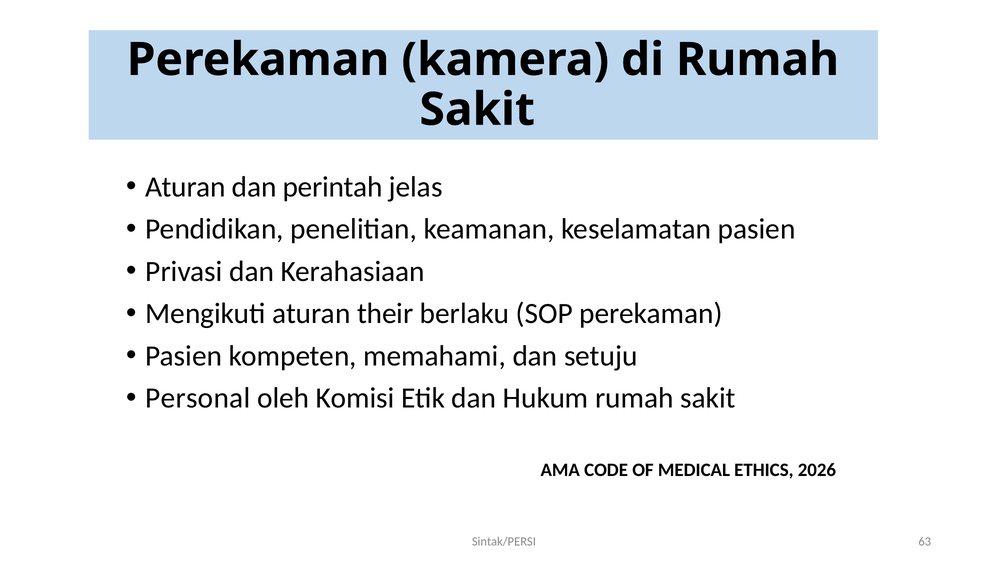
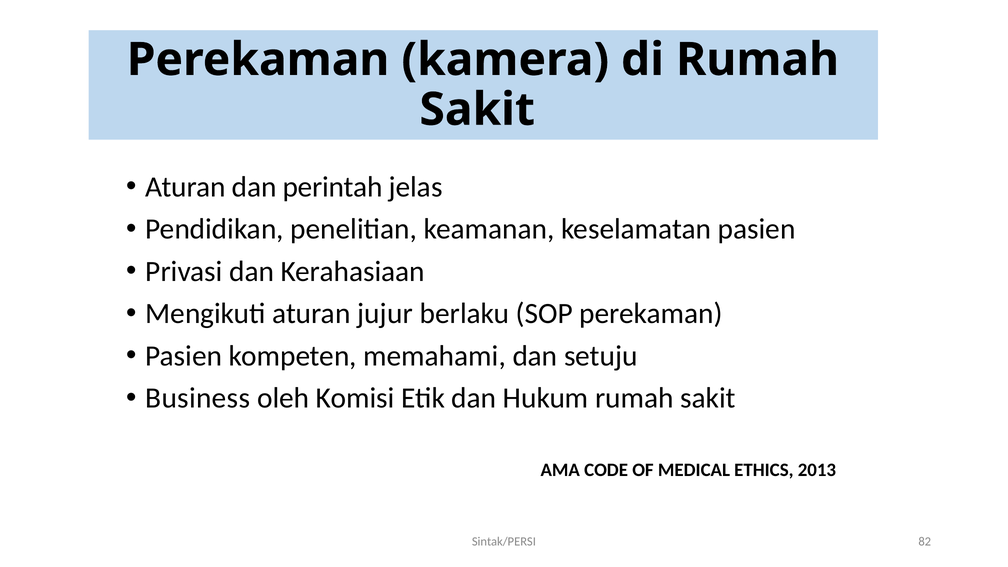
their: their -> jujur (385, 314)
Personal: Personal -> Business (198, 398)
2026: 2026 -> 2013 (817, 470)
63: 63 -> 82 (925, 541)
